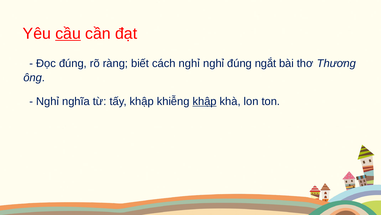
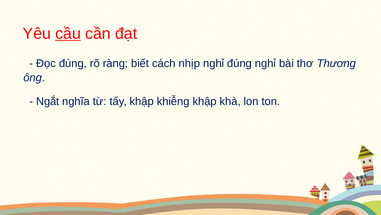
cách nghỉ: nghỉ -> nhịp (189, 63)
đúng ngắt: ngắt -> nghỉ (265, 63)
Nghỉ: Nghỉ -> Ngắt (48, 101)
khập underline: present -> none (205, 101)
